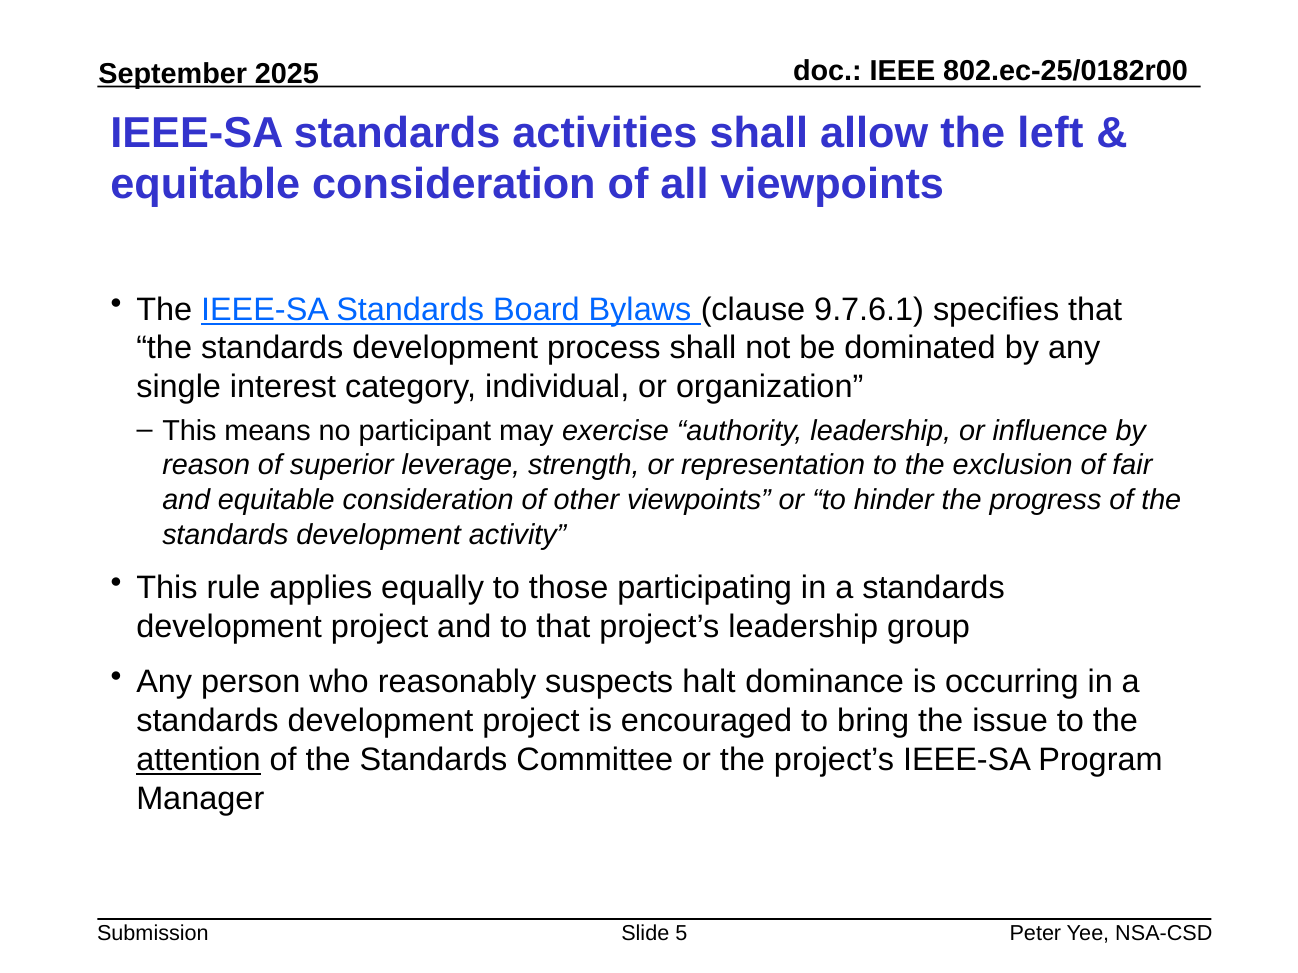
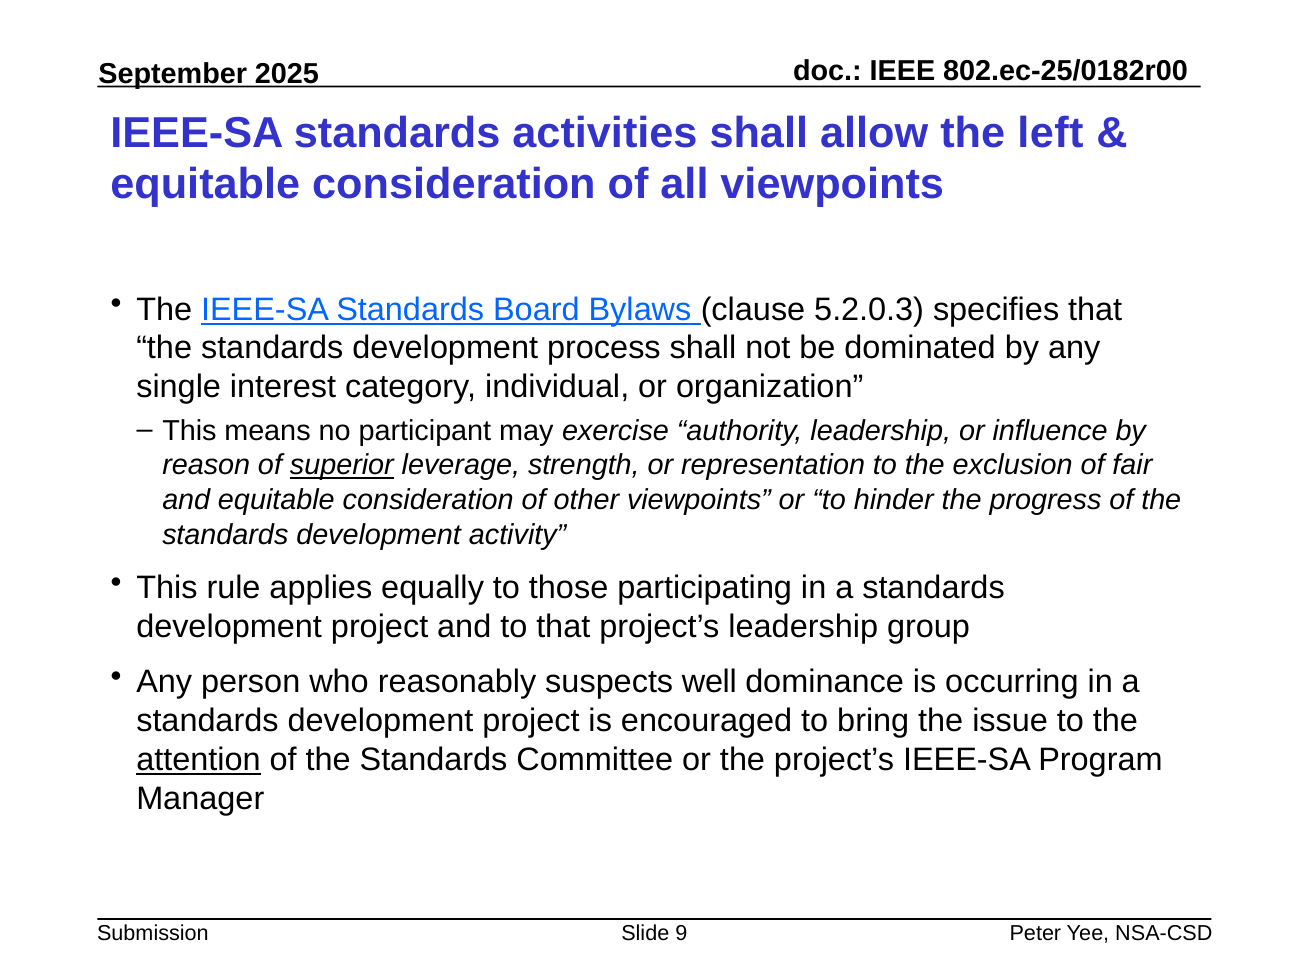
9.7.6.1: 9.7.6.1 -> 5.2.0.3 (869, 309)
superior underline: none -> present (342, 466)
halt: halt -> well (709, 682)
5: 5 -> 9 (681, 934)
